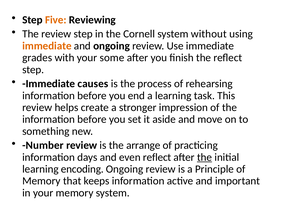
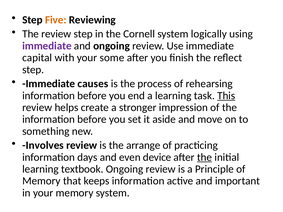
without: without -> logically (209, 34)
immediate colour: orange -> purple (47, 46)
grades: grades -> capital (37, 58)
This underline: none -> present (226, 96)
Number: Number -> Involves (43, 146)
even reflect: reflect -> device (157, 157)
encoding: encoding -> textbook (82, 169)
